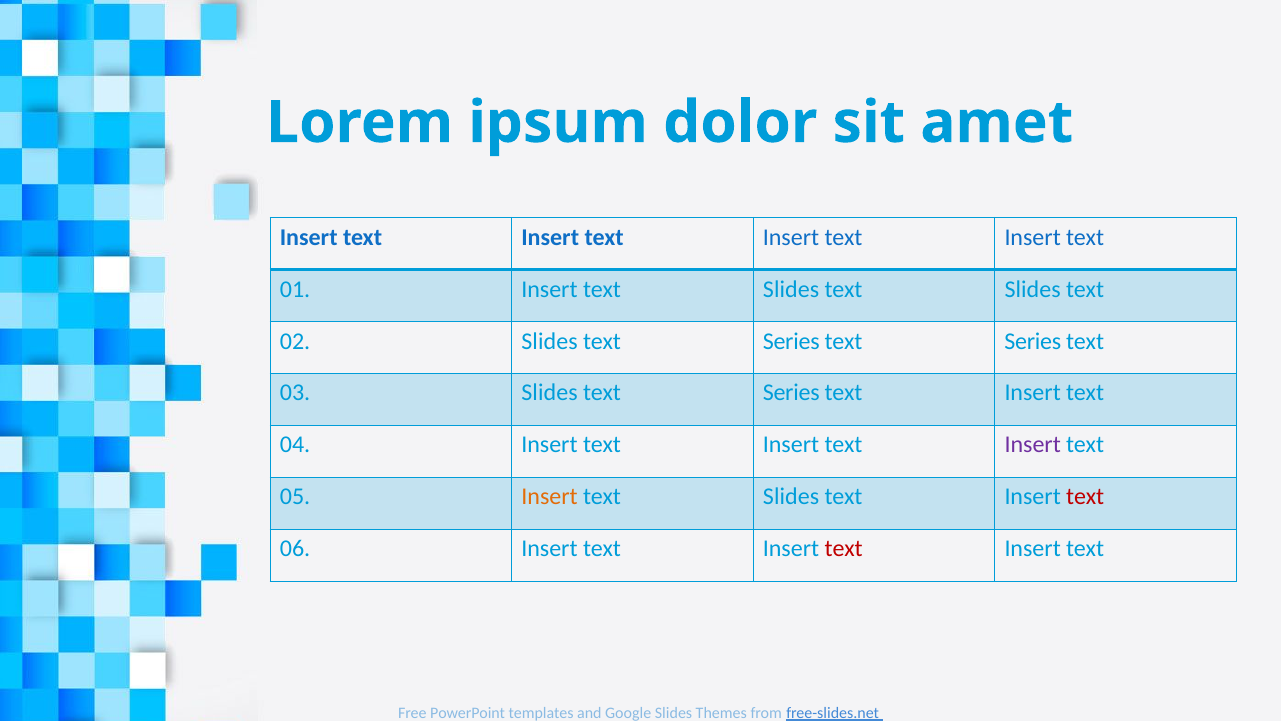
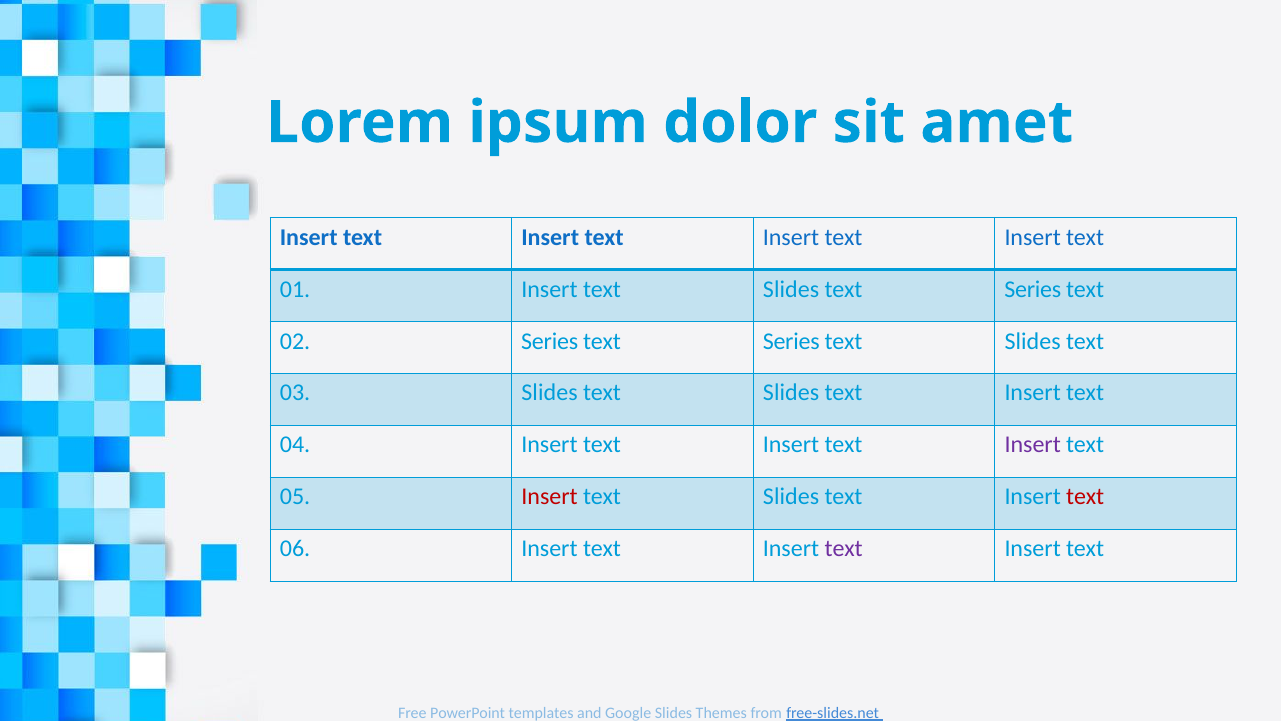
Slides: Slides -> Series (1033, 289)
02 Slides: Slides -> Series (550, 341)
Series: Series -> Slides (1033, 341)
Series: Series -> Slides (791, 393)
Insert colour: orange -> red (550, 497)
text colour: red -> purple (844, 549)
